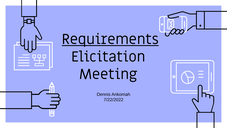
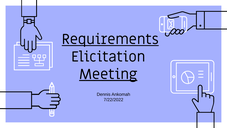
Meeting underline: none -> present (108, 74)
